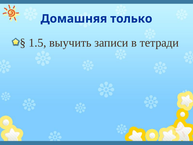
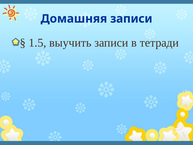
Домашняя только: только -> записи (131, 19)
